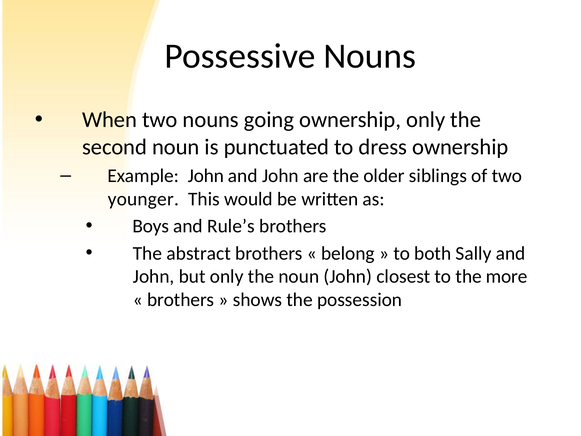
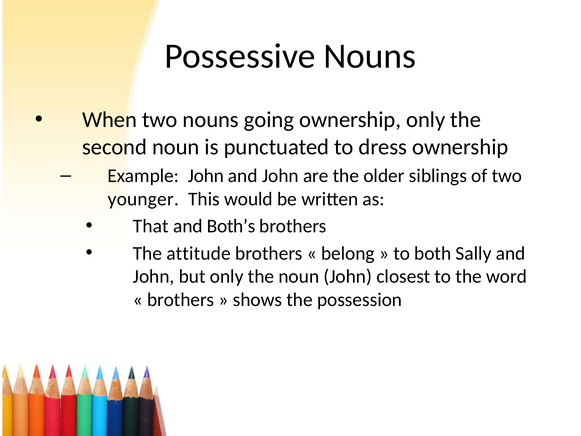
Boys: Boys -> That (151, 226)
Rule’s: Rule’s -> Both’s (231, 226)
abstract: abstract -> attitude (199, 253)
more: more -> word (507, 276)
